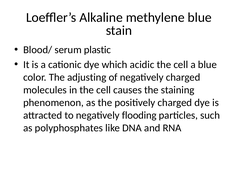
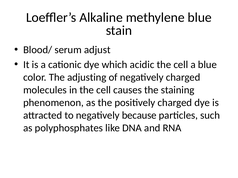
plastic: plastic -> adjust (97, 50)
flooding: flooding -> because (139, 116)
